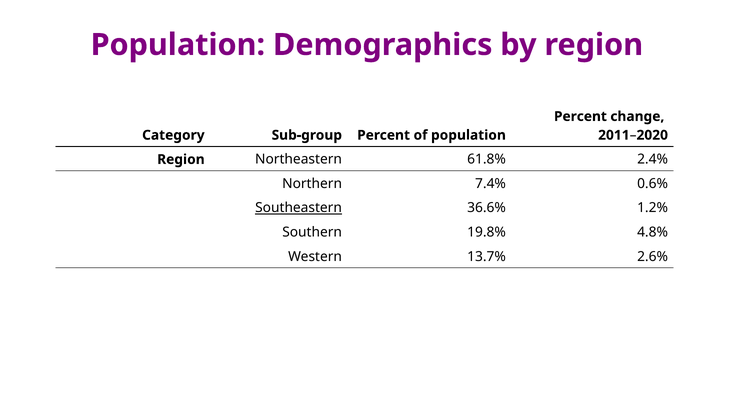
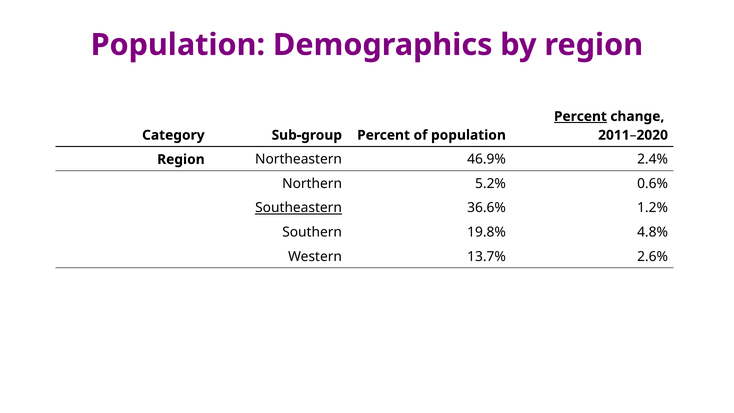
Percent underline: none -> present (580, 116)
61.8%: 61.8% -> 46.9% (487, 159)
7.4%: 7.4% -> 5.2% (491, 184)
